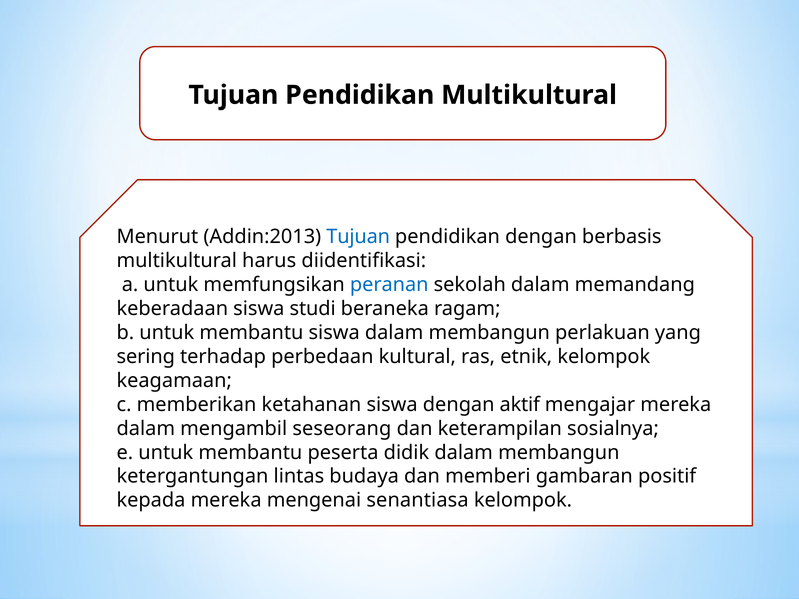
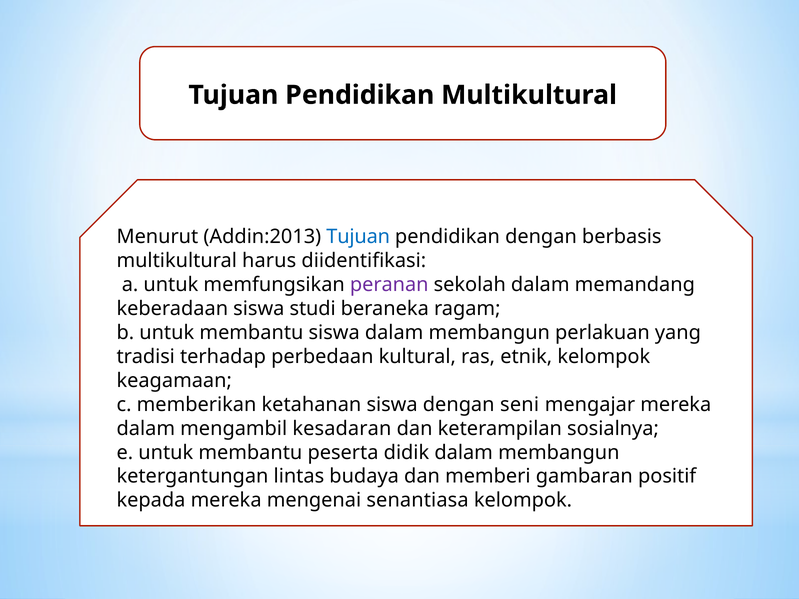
peranan colour: blue -> purple (389, 285)
sering: sering -> tradisi (146, 357)
aktif: aktif -> seni (520, 405)
seseorang: seseorang -> kesadaran (342, 429)
